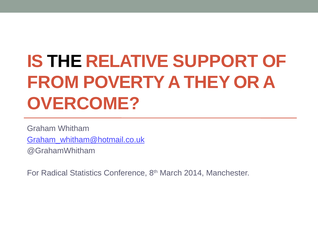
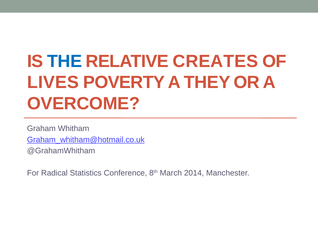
THE colour: black -> blue (65, 61)
SUPPORT: SUPPORT -> CREATES (215, 61)
FROM: FROM -> LIVES (53, 83)
